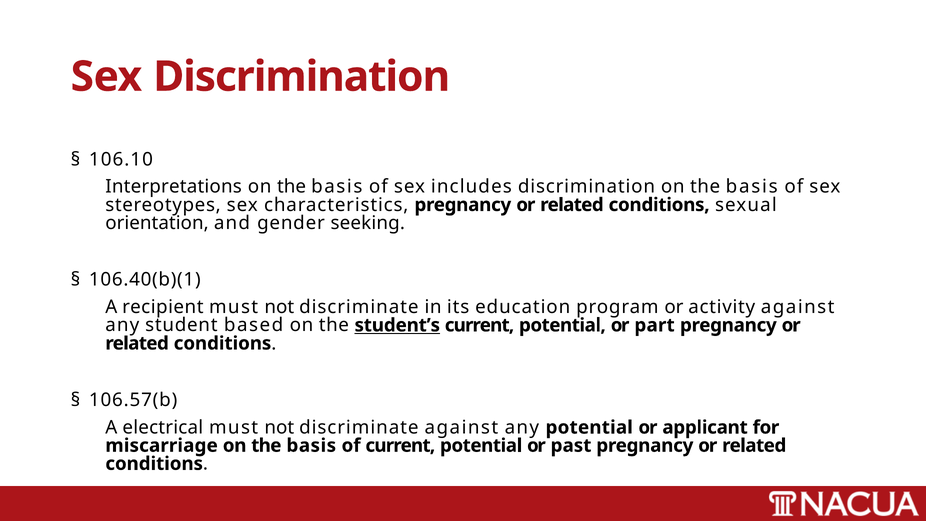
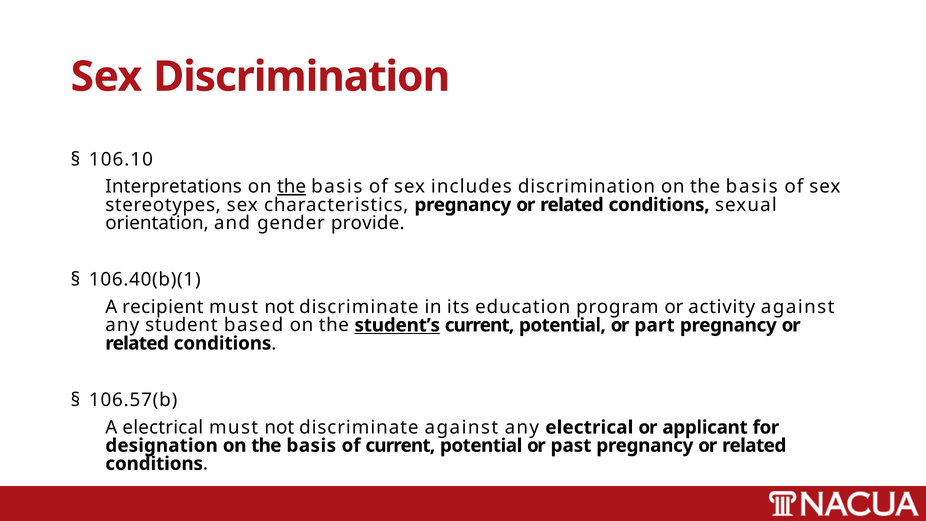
the underline: none -> present (292, 187)
seeking: seeking -> provide (368, 223)
any potential: potential -> electrical (589, 427)
miscarriage: miscarriage -> designation (162, 445)
